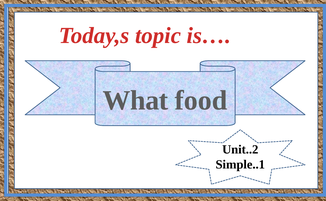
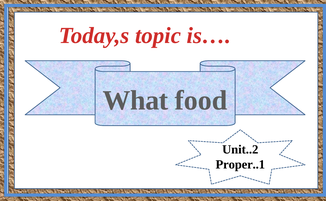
Simple..1: Simple..1 -> Proper..1 (240, 164)
